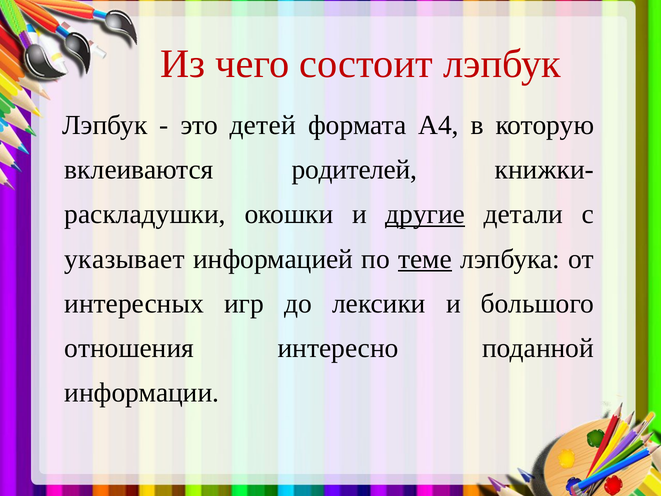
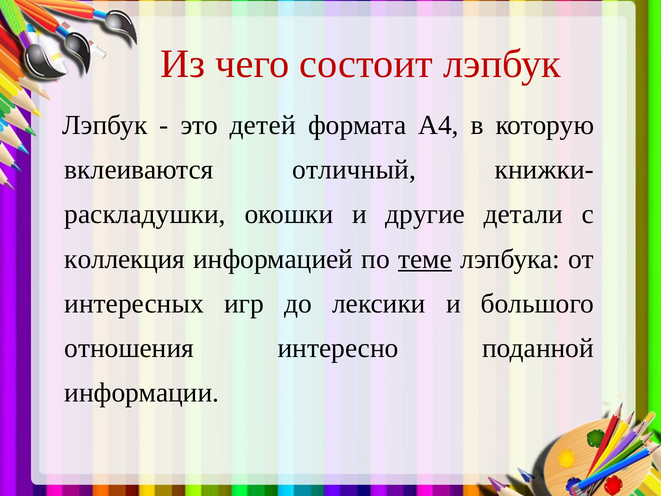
родителей: родителей -> отличный (354, 170)
другие underline: present -> none (425, 214)
указывает: указывает -> коллекция (125, 259)
